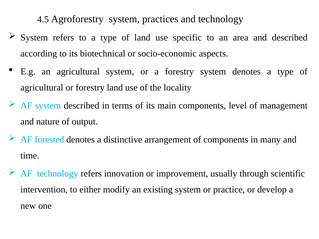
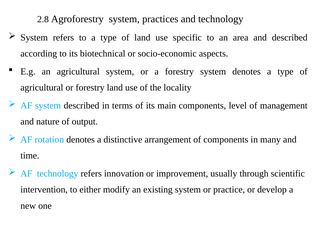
4.5: 4.5 -> 2.8 (43, 19)
forested: forested -> rotation (49, 140)
